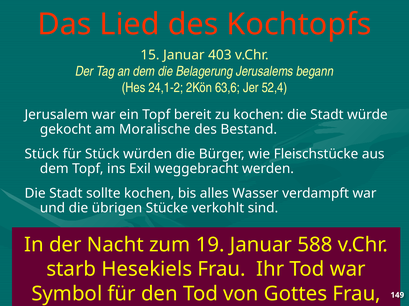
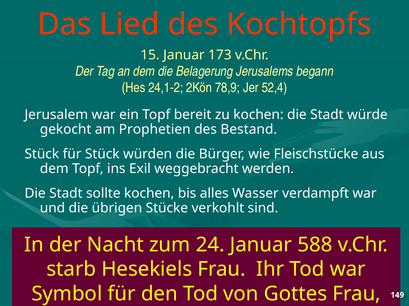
403: 403 -> 173 (220, 55)
63,6: 63,6 -> 78,9 (228, 88)
Moralische: Moralische -> Prophetien (155, 130)
19: 19 -> 24 (210, 245)
